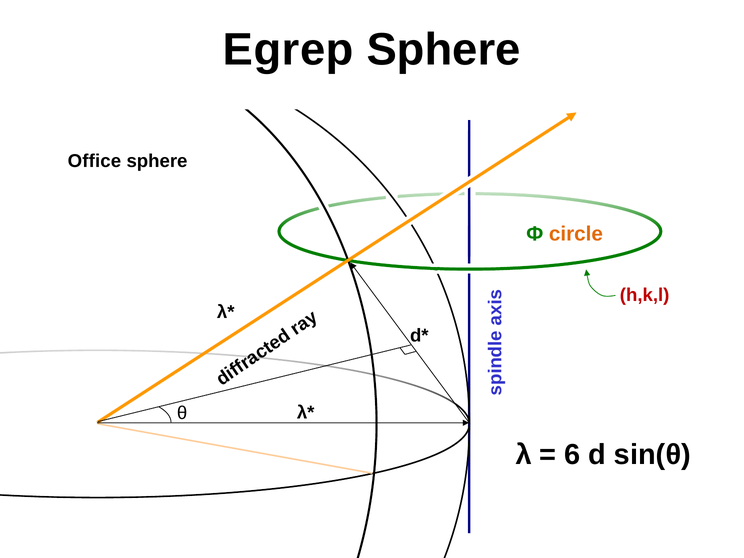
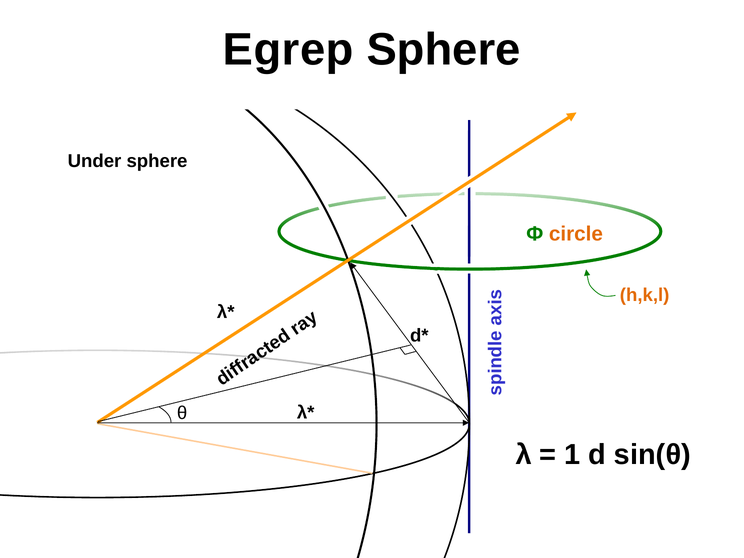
Office: Office -> Under (95, 161)
h,k,l colour: red -> orange (645, 295)
6: 6 -> 1 (572, 455)
